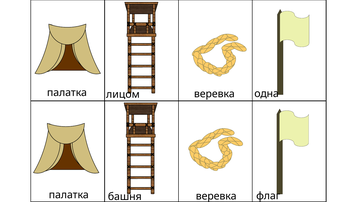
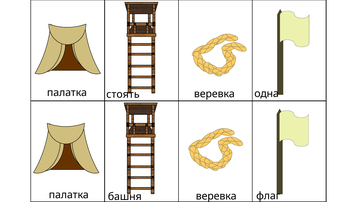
лицом: лицом -> стоять (123, 94)
